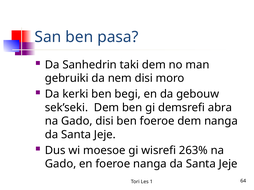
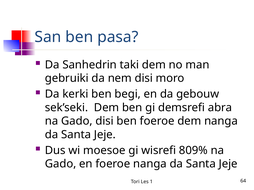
263%: 263% -> 809% (193, 151)
